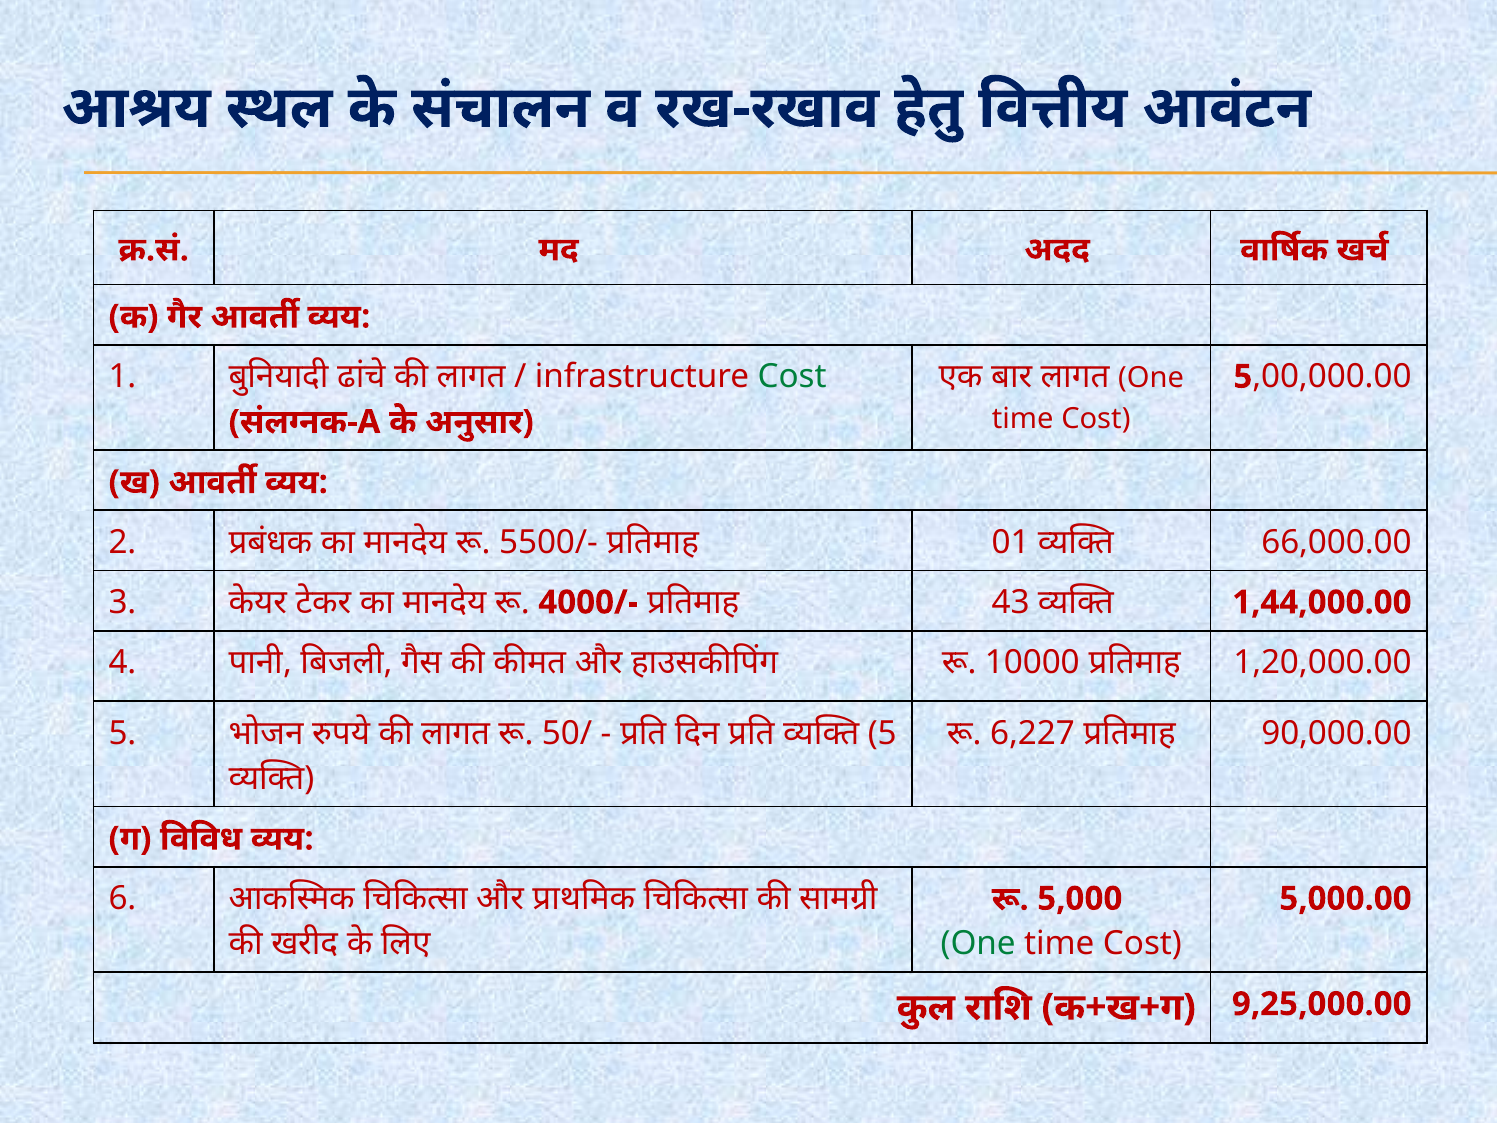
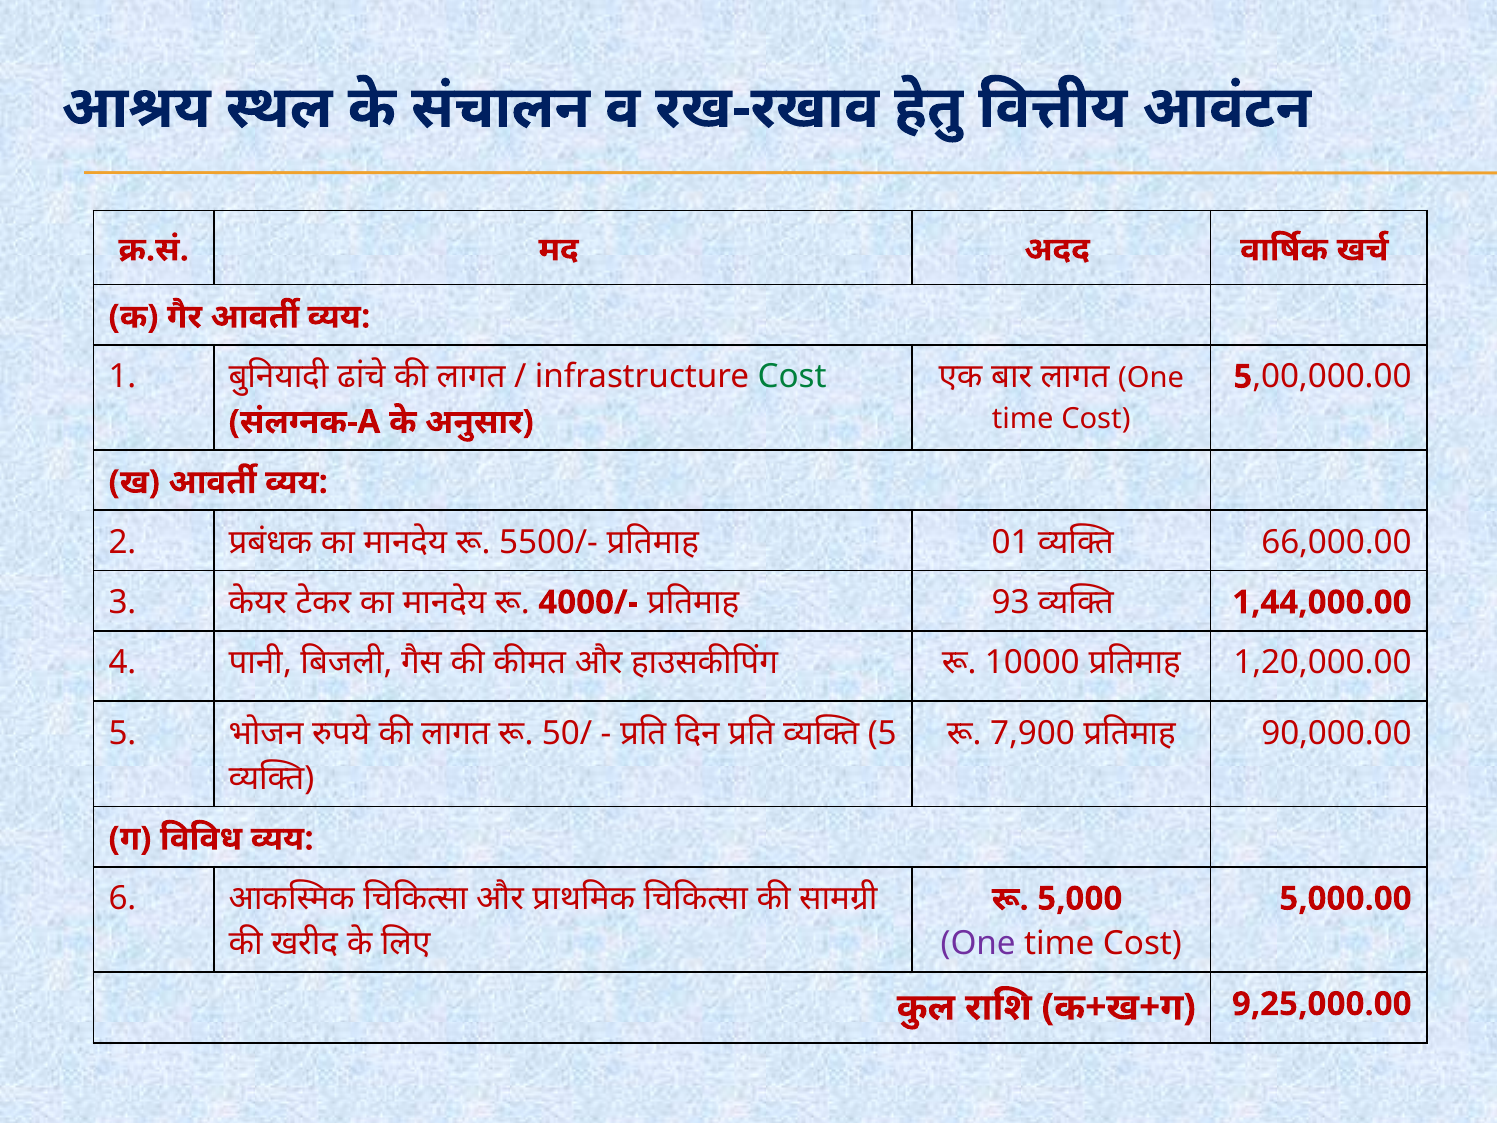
43: 43 -> 93 (1011, 602)
6,227: 6,227 -> 7,900 (1032, 733)
One colour: green -> purple (978, 944)
